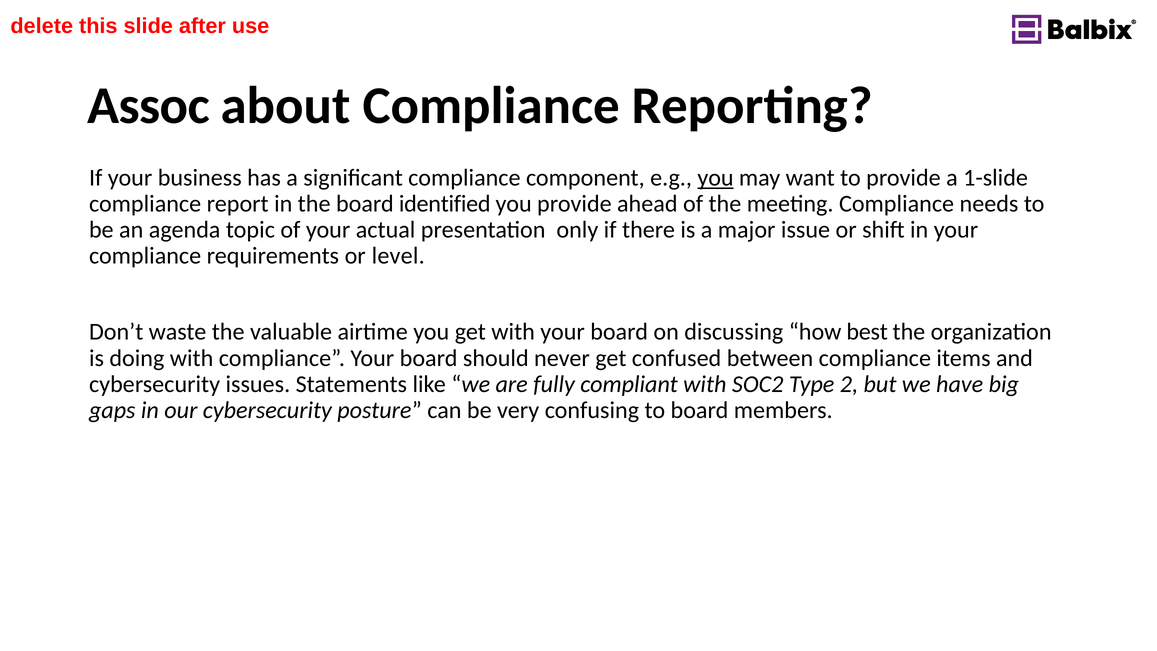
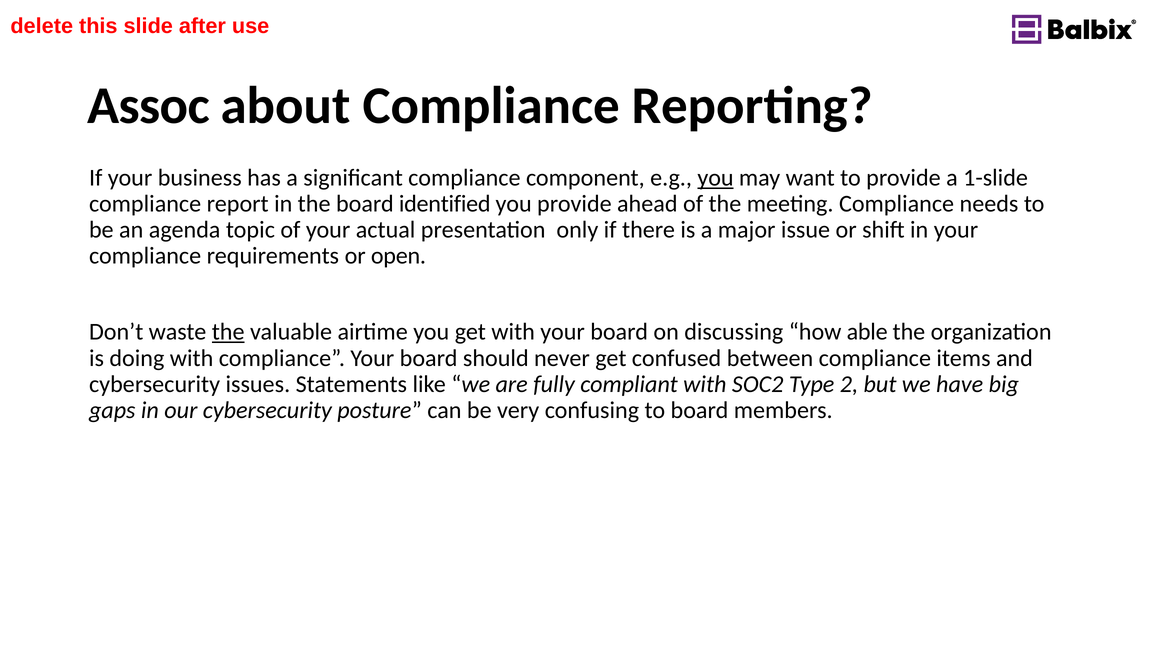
level: level -> open (398, 256)
the underline: none -> present (228, 332)
best: best -> able (867, 332)
